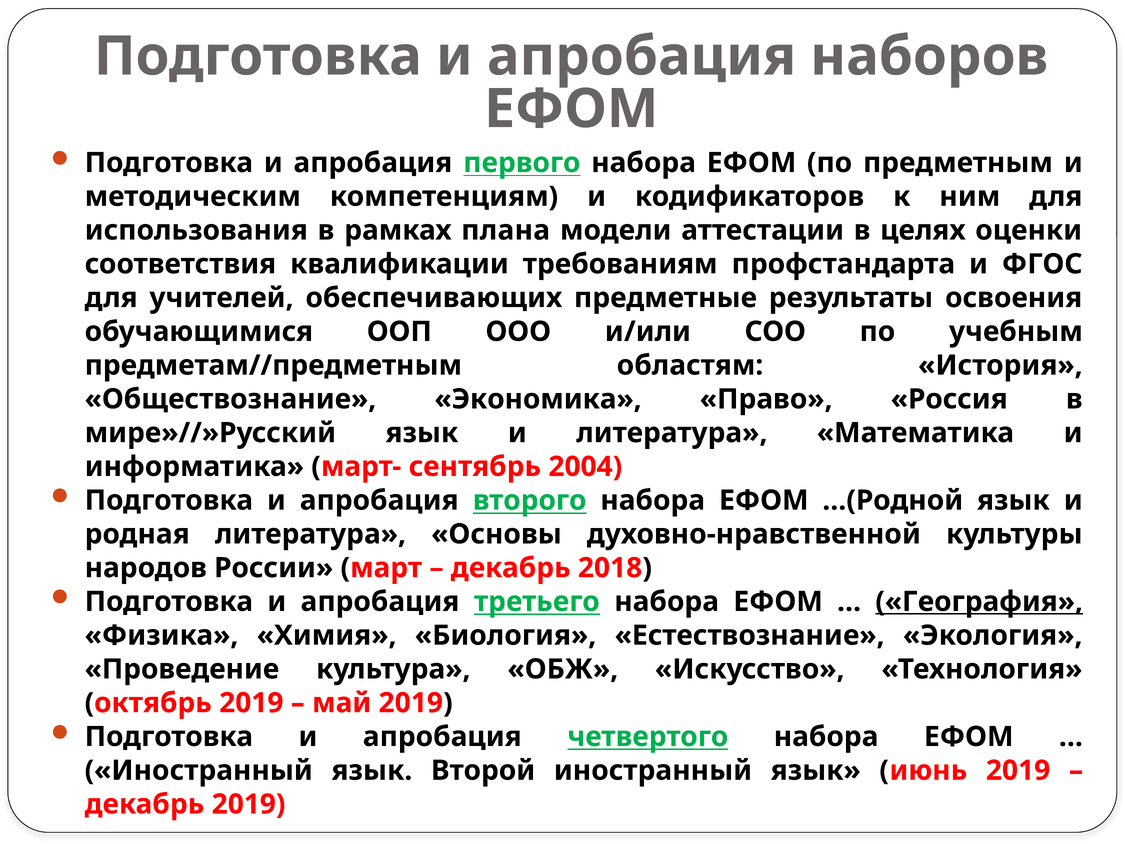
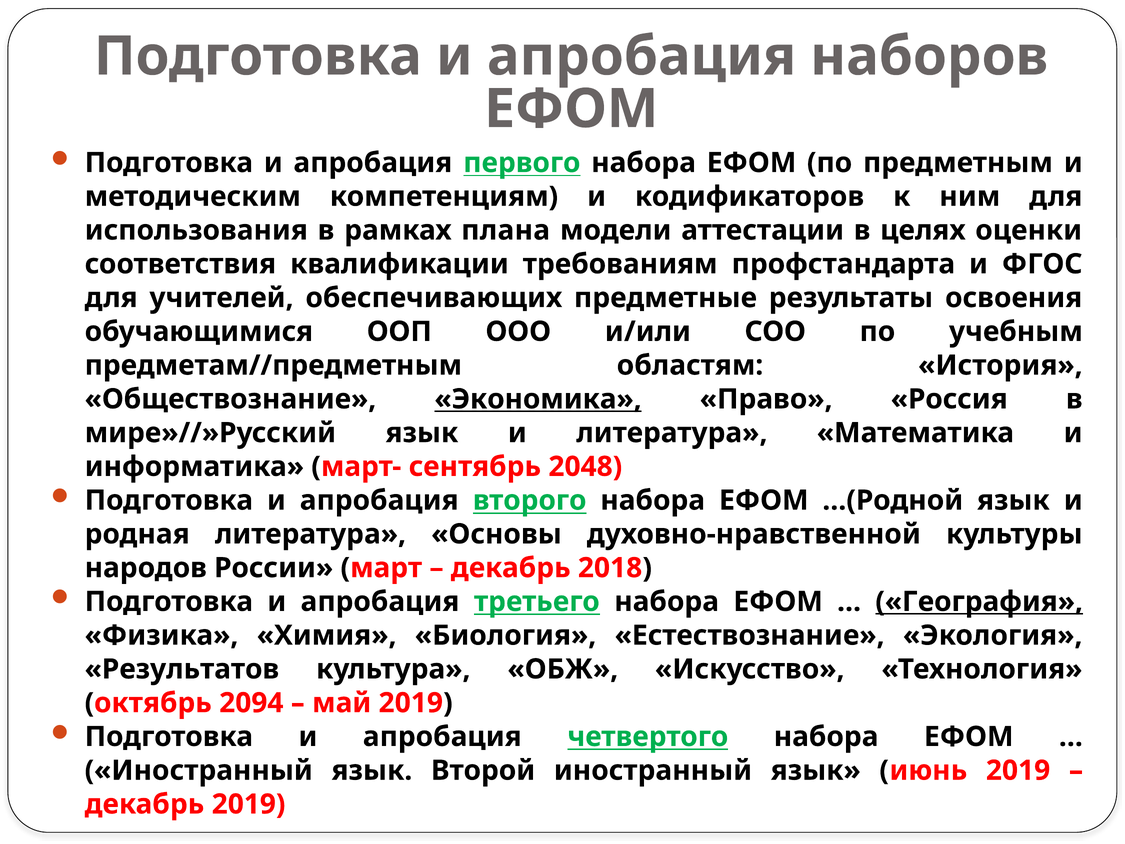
Экономика underline: none -> present (538, 399)
2004: 2004 -> 2048 (585, 466)
Проведение: Проведение -> Результатов (182, 669)
октябрь 2019: 2019 -> 2094 (251, 703)
